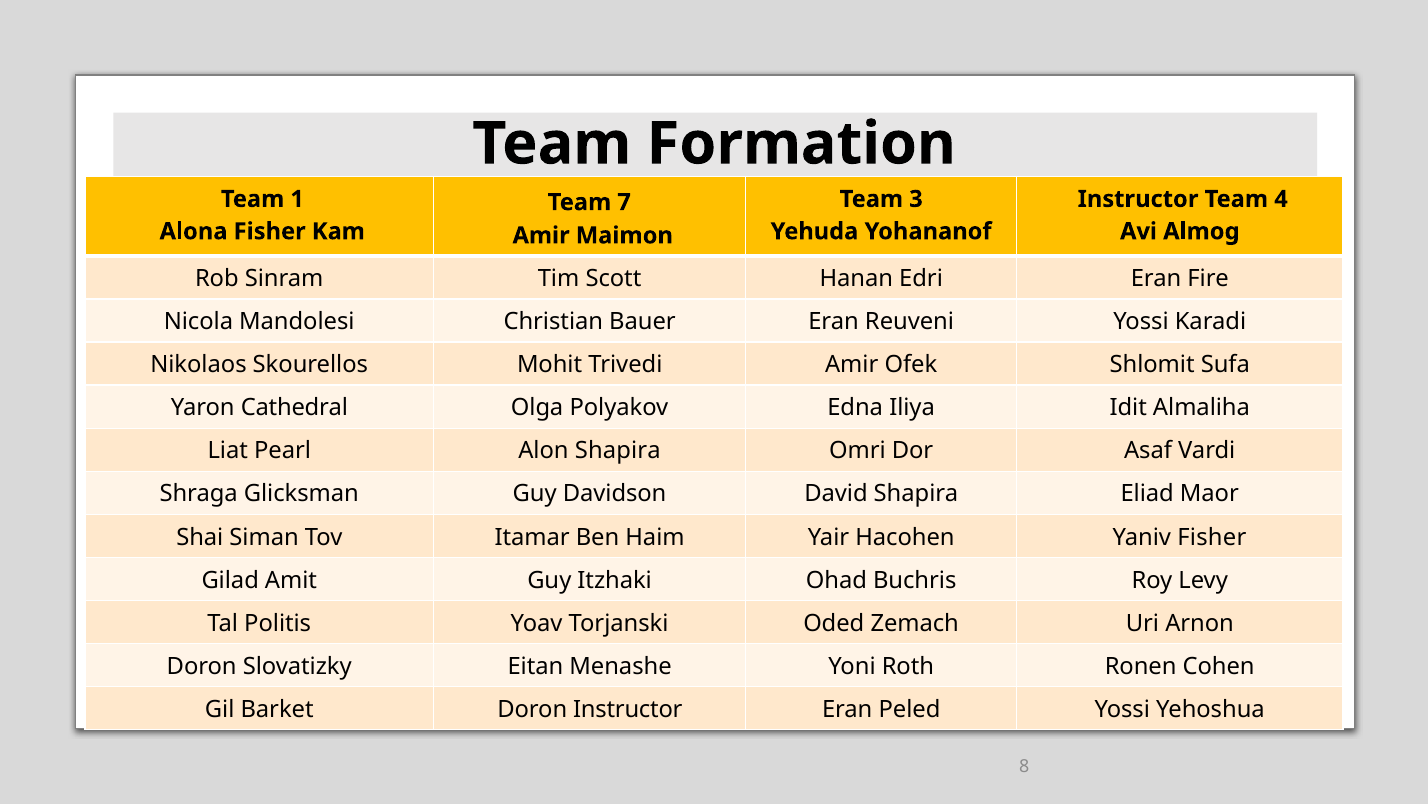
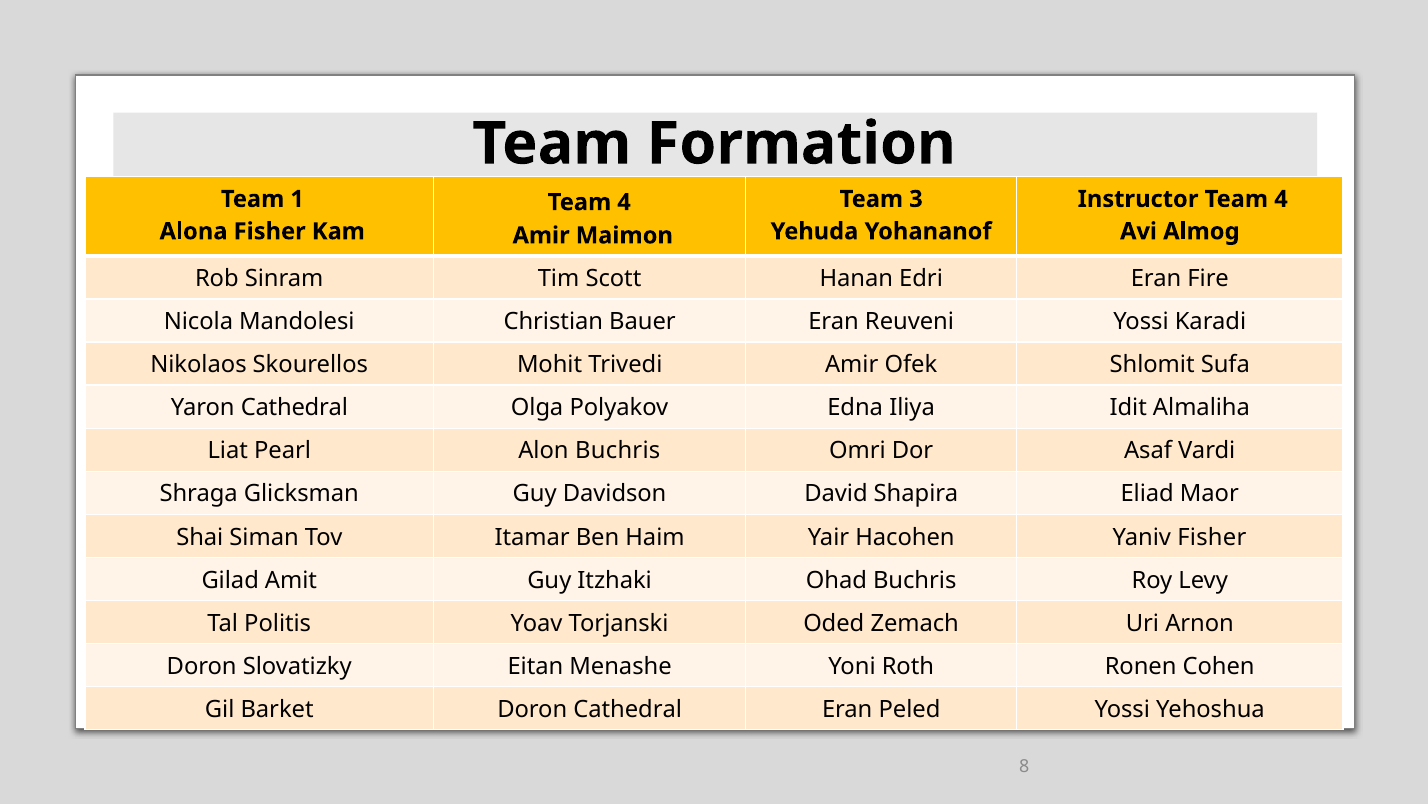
7: 7 -> 4 (624, 202)
Alon Shapira: Shapira -> Buchris (618, 451)
Doron Instructor: Instructor -> Cathedral (628, 709)
